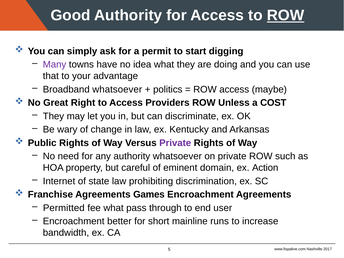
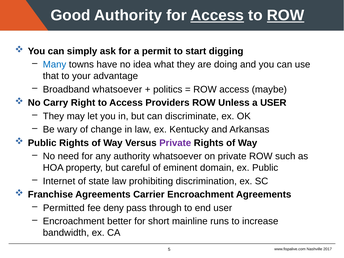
Access underline: none -> present (217, 15)
Many colour: purple -> blue (55, 65)
Great: Great -> Carry (56, 103)
a COST: COST -> USER (273, 103)
ex Action: Action -> Public (265, 168)
Games: Games -> Carrier (149, 194)
fee what: what -> deny (114, 208)
